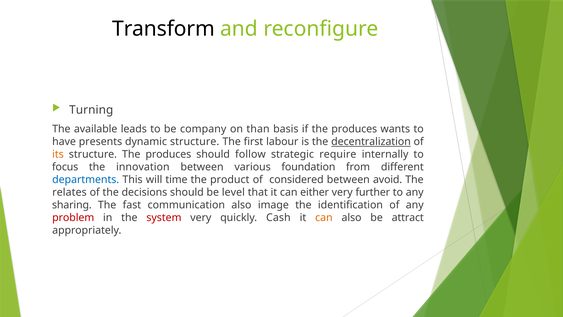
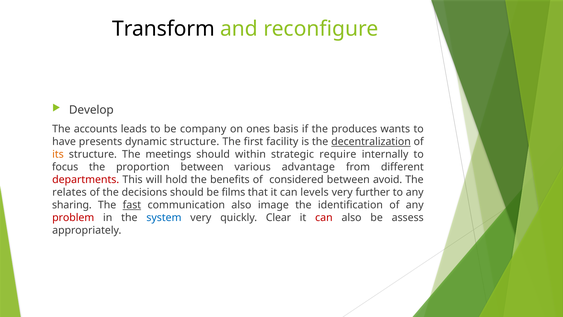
Turning: Turning -> Develop (91, 110)
available: available -> accounts (96, 129)
than: than -> ones (258, 129)
labour: labour -> facility (282, 142)
structure The produces: produces -> meetings (168, 154)
follow: follow -> within (250, 154)
innovation: innovation -> proportion (143, 167)
foundation: foundation -> advantage (308, 167)
departments colour: blue -> red (86, 180)
time: time -> hold (176, 180)
product: product -> benefits (230, 180)
level: level -> films (233, 192)
either: either -> levels (315, 192)
fast underline: none -> present (132, 205)
system colour: red -> blue (164, 218)
Cash: Cash -> Clear (278, 218)
can colour: orange -> red (324, 218)
attract: attract -> assess (408, 218)
